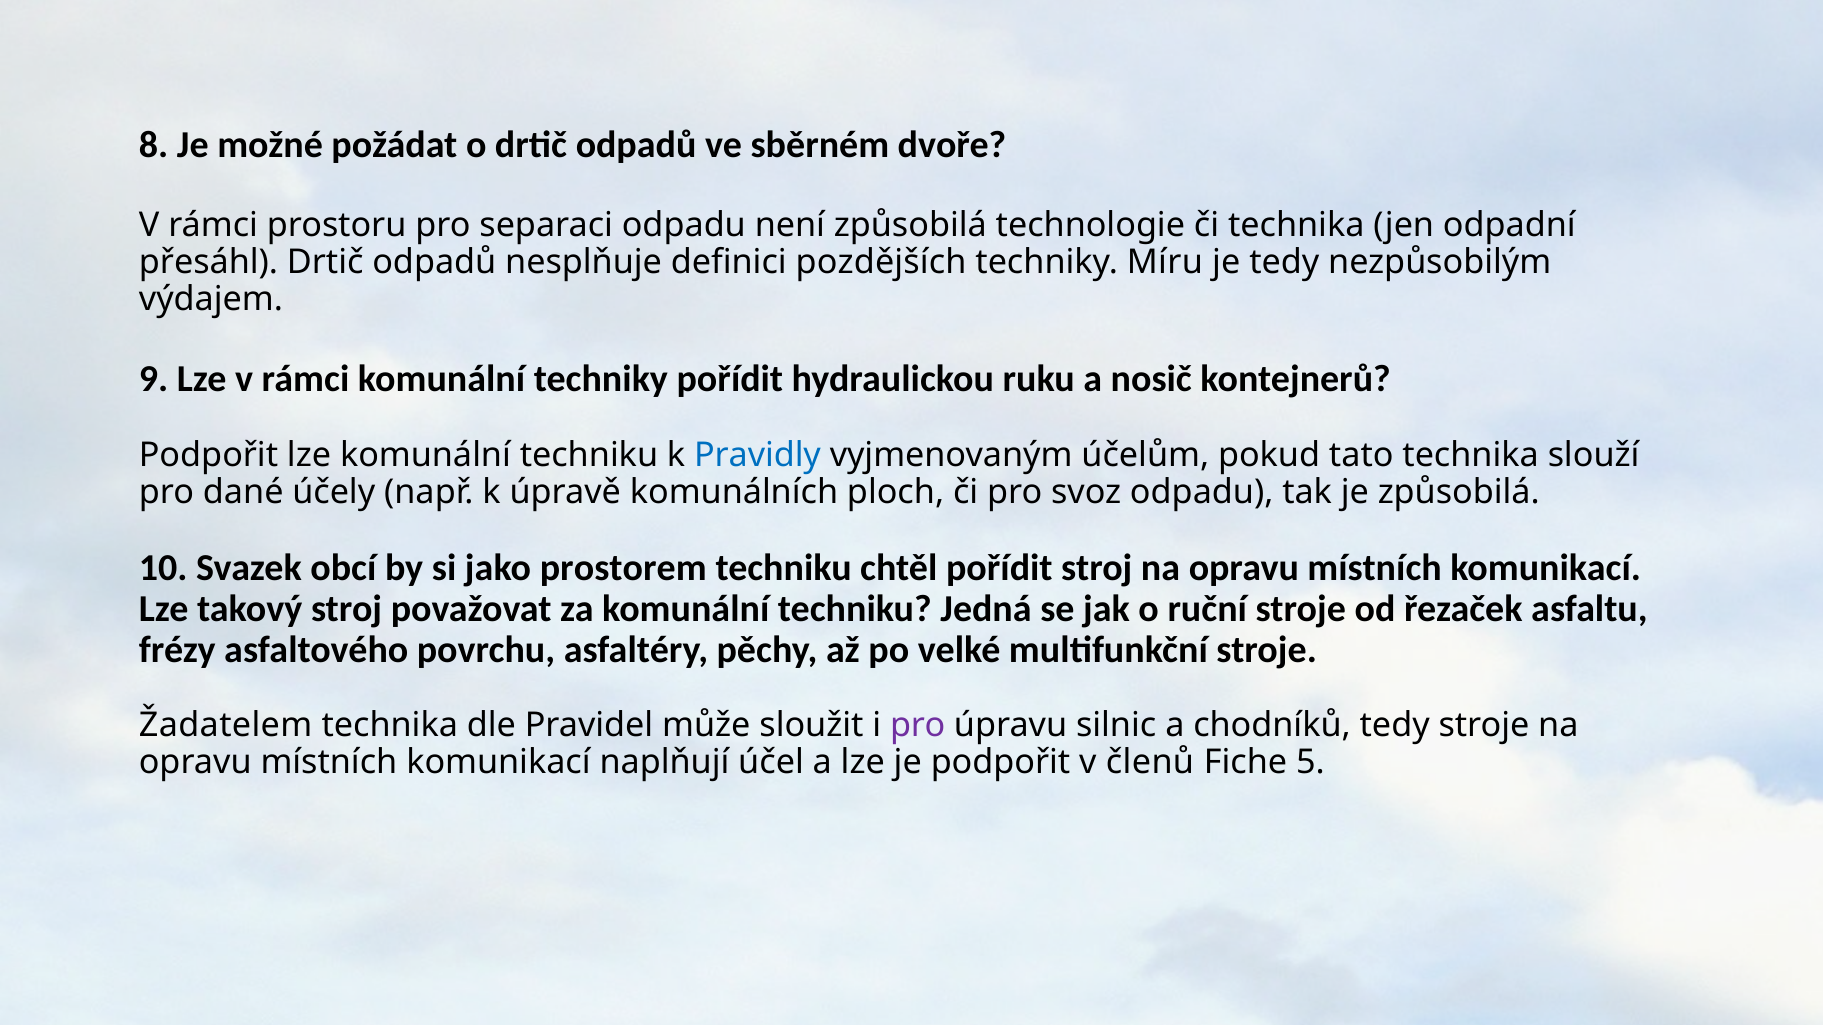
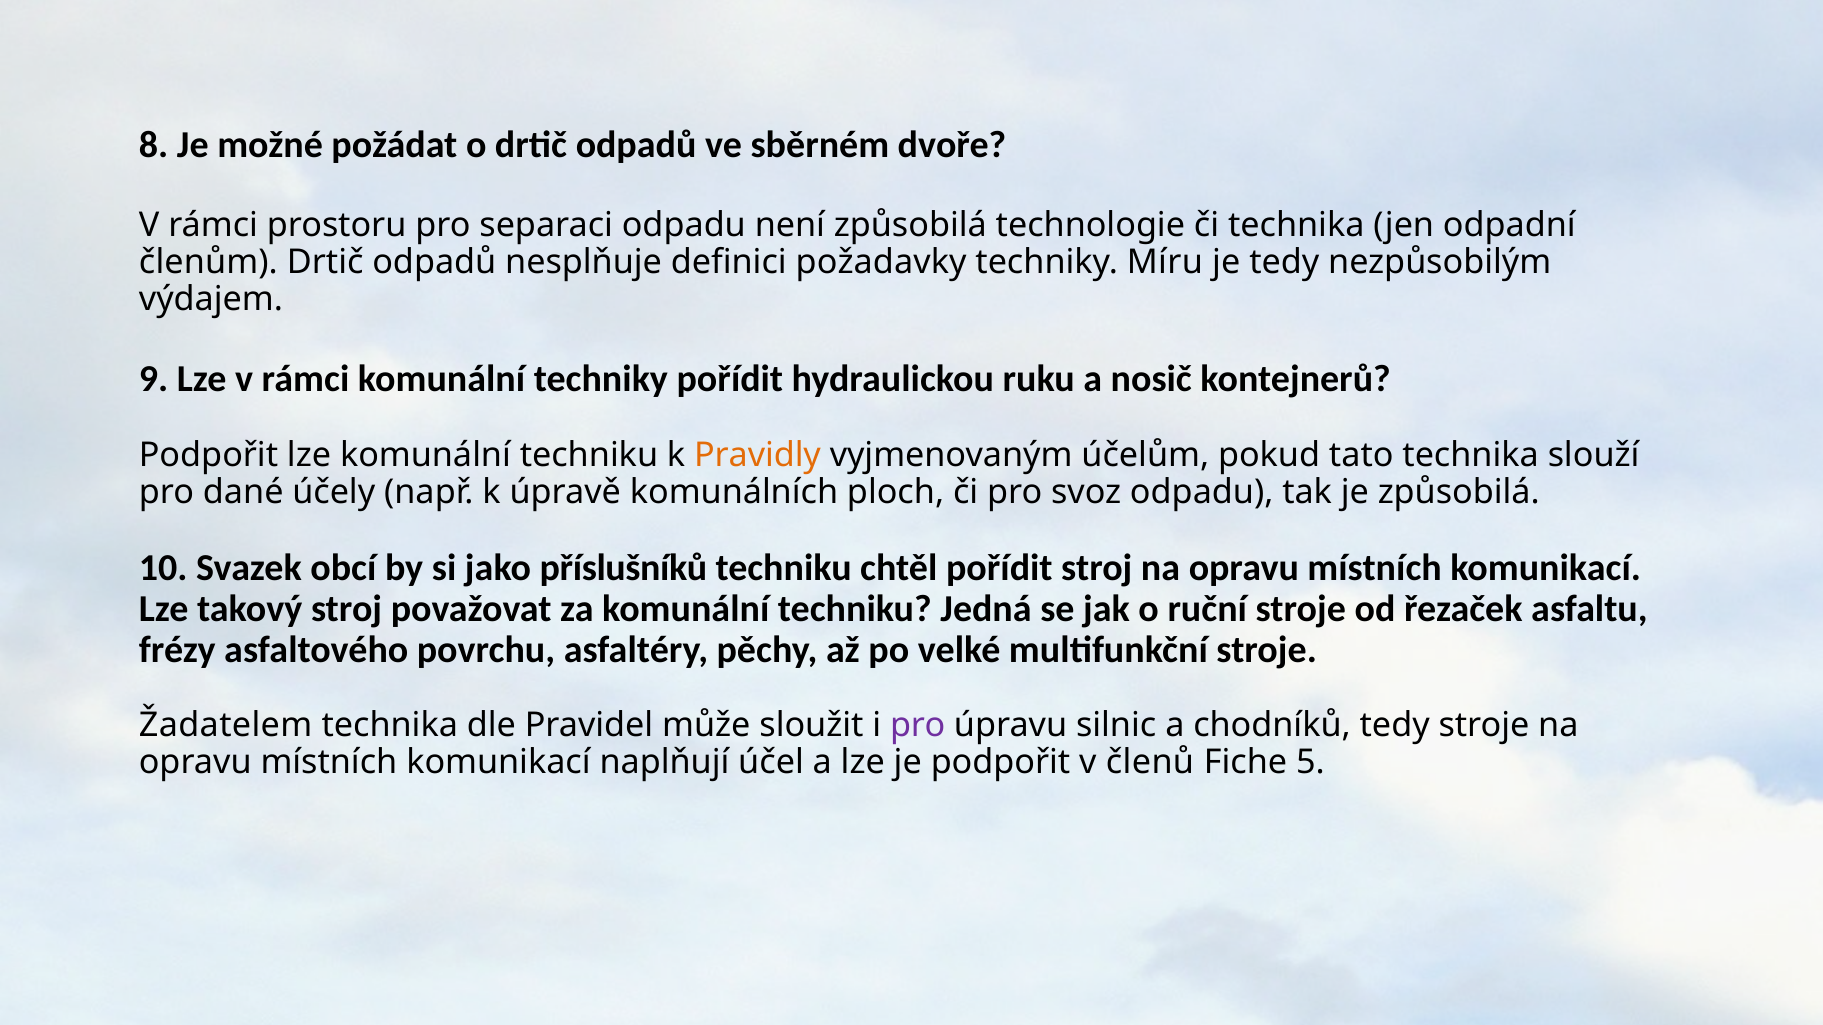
přesáhl: přesáhl -> členům (208, 262)
pozdějších: pozdějších -> požadavky (881, 262)
Pravidly colour: blue -> orange (758, 455)
prostorem: prostorem -> příslušníků (624, 568)
